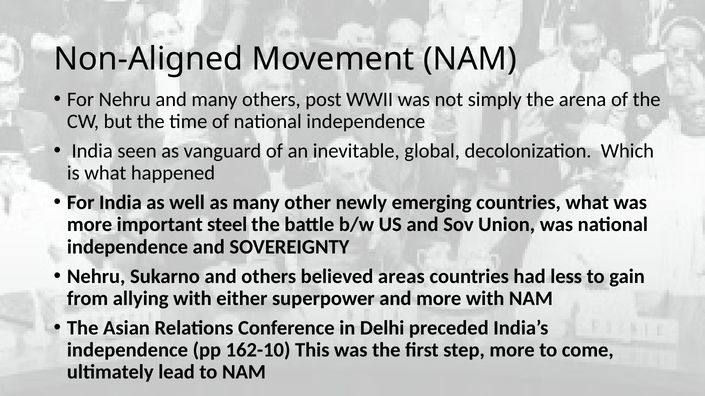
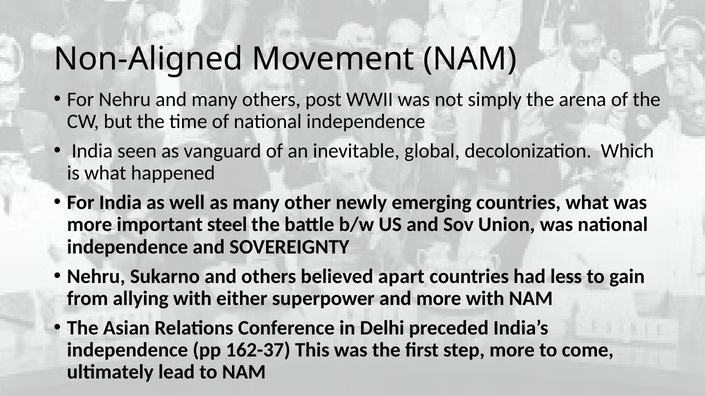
areas: areas -> apart (401, 277)
162-10: 162-10 -> 162-37 (258, 351)
